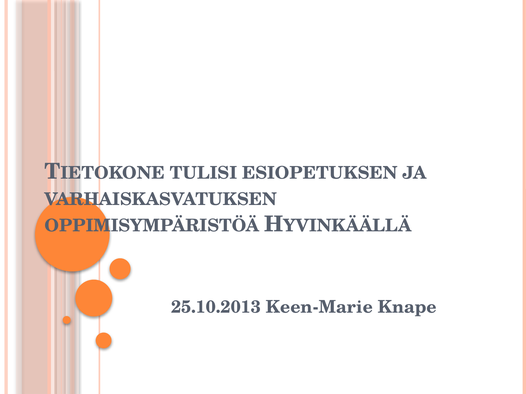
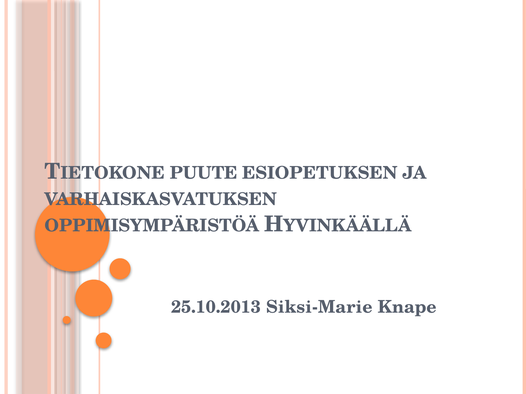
TULISI: TULISI -> PUUTE (204, 173)
Keen-Marie: Keen-Marie -> Siksi-Marie (319, 307)
